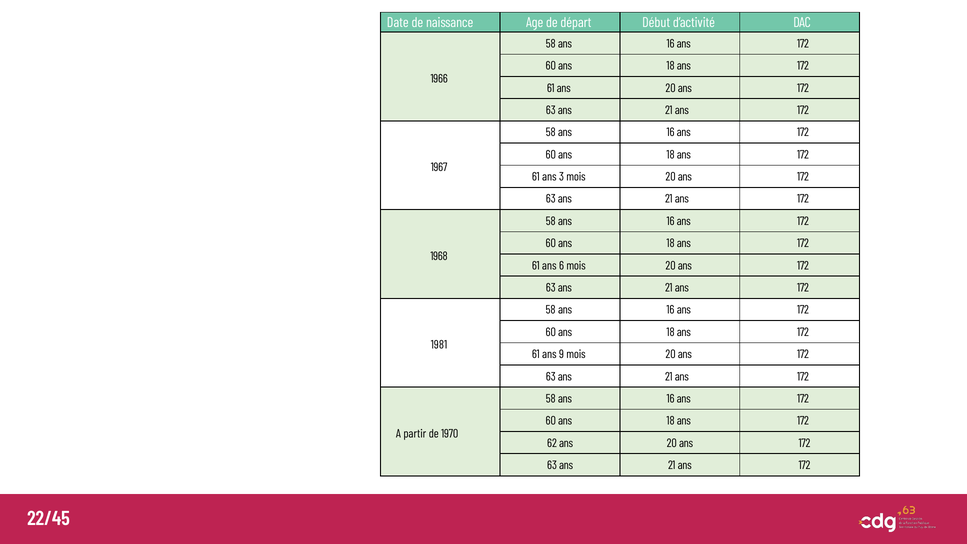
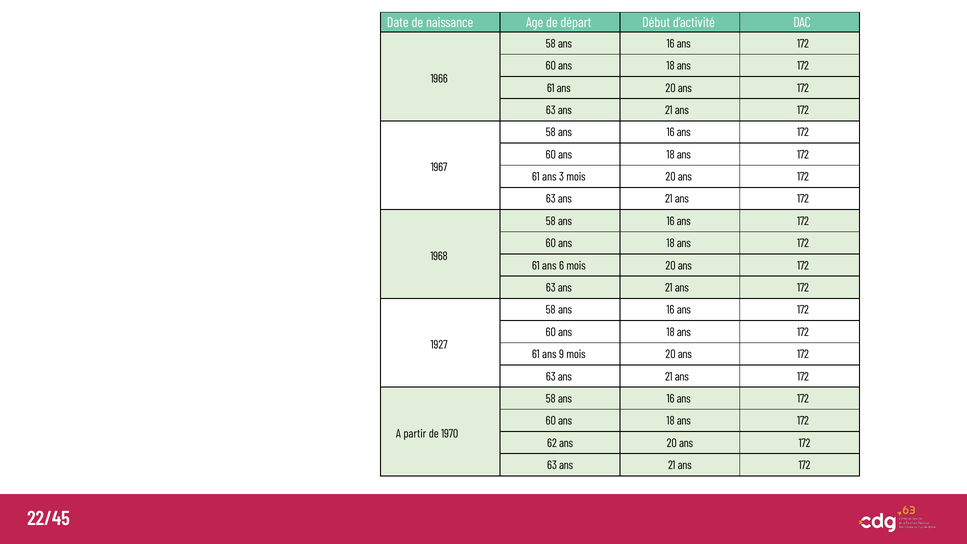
1981: 1981 -> 1927 (439, 345)
